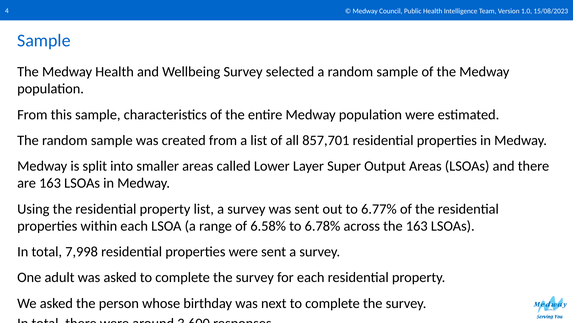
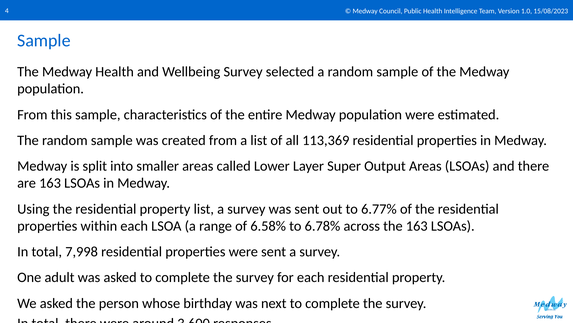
857,701: 857,701 -> 113,369 (326, 140)
